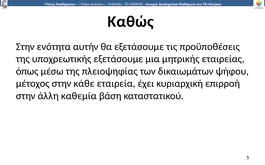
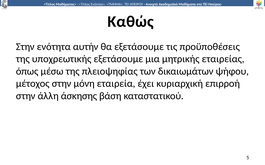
κάθε: κάθε -> μόνη (84, 84)
καθεμία: καθεμία -> άσκησης (79, 96)
